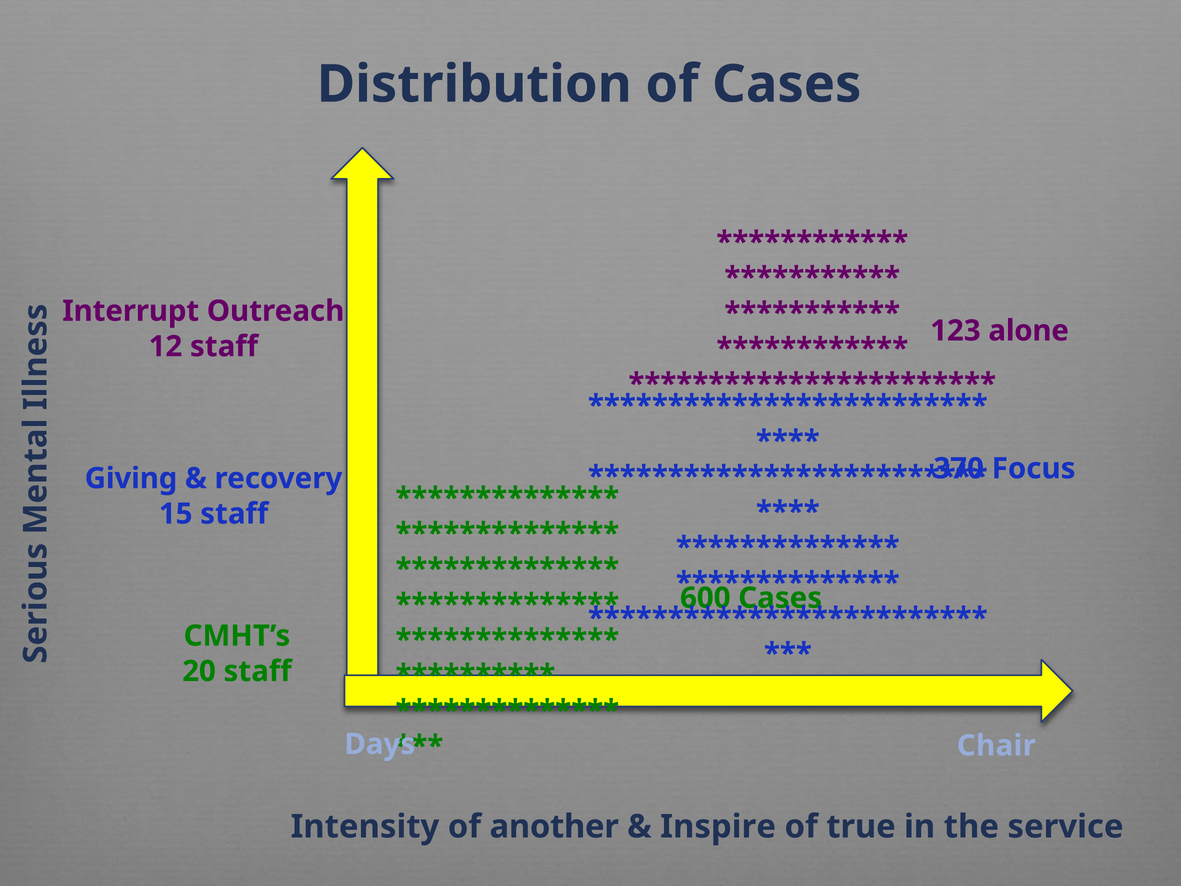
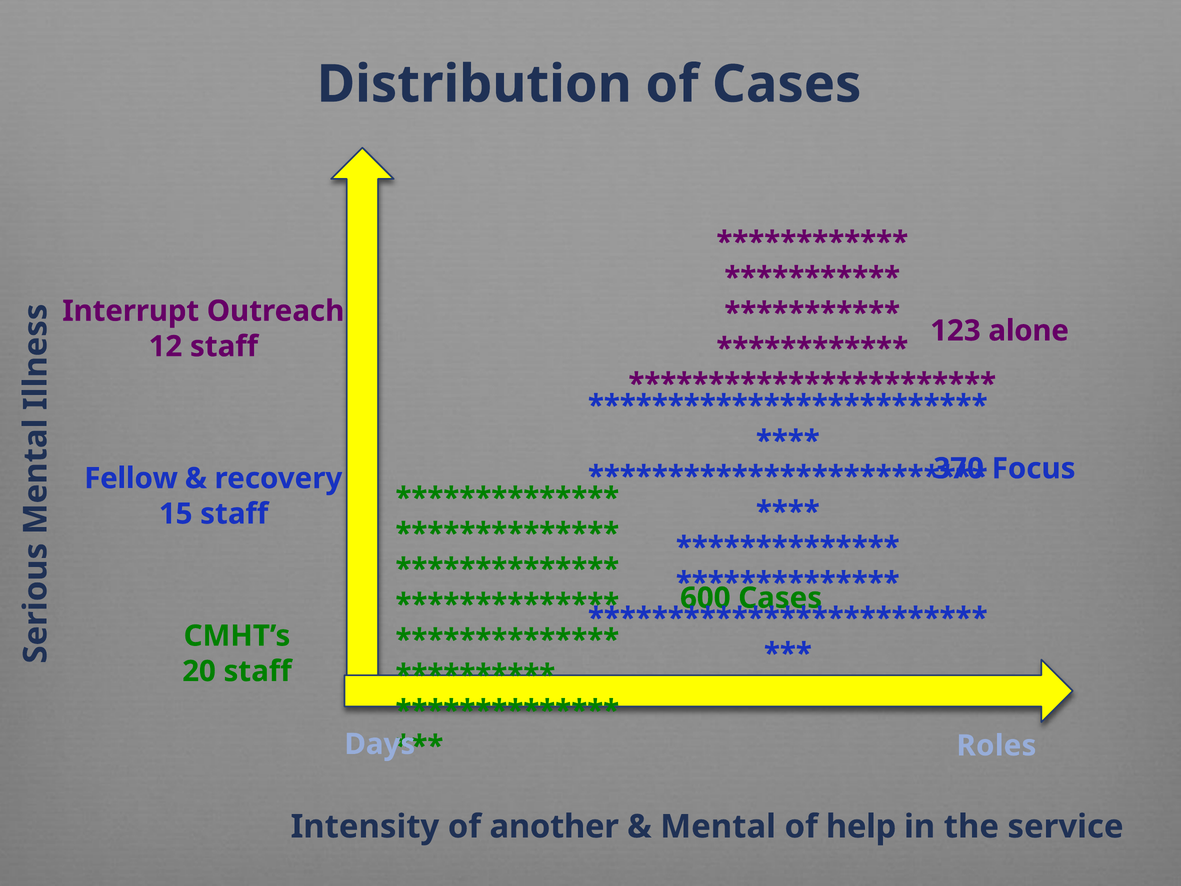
Giving: Giving -> Fellow (131, 478)
Chair: Chair -> Roles (996, 745)
Inspire: Inspire -> Mental (718, 826)
true: true -> help (861, 826)
